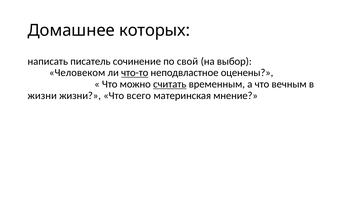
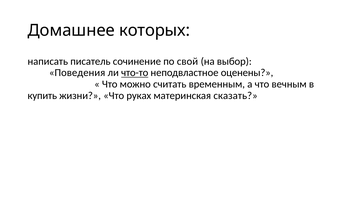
Человеком: Человеком -> Поведения (77, 73)
считать underline: present -> none (170, 84)
жизни: жизни -> купить (42, 95)
всего: всего -> руках (139, 95)
мнение: мнение -> сказать (236, 95)
